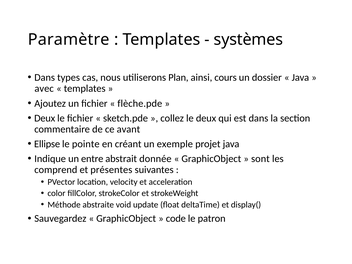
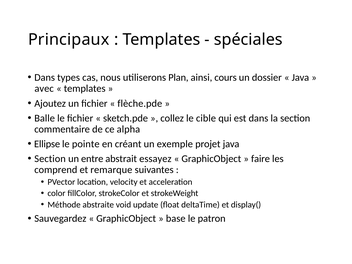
Paramètre: Paramètre -> Principaux (69, 39)
systèmes: systèmes -> spéciales (248, 39)
Deux: Deux -> Balle (45, 118)
le deux: deux -> cible (206, 118)
avant: avant -> alpha (128, 129)
Indique: Indique -> Section (50, 159)
donnée: donnée -> essayez (155, 159)
sont: sont -> faire (260, 159)
présentes: présentes -> remarque (111, 170)
code: code -> base (176, 219)
